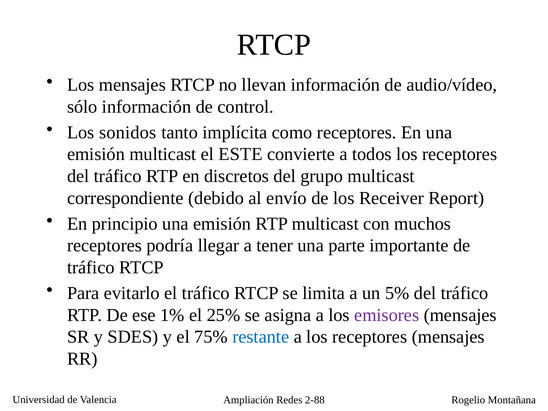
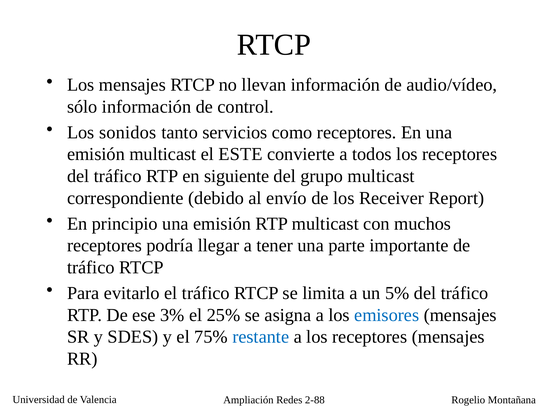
implícita: implícita -> servicios (235, 132)
discretos: discretos -> siguiente (237, 176)
1%: 1% -> 3% (172, 315)
emisores colour: purple -> blue (387, 315)
